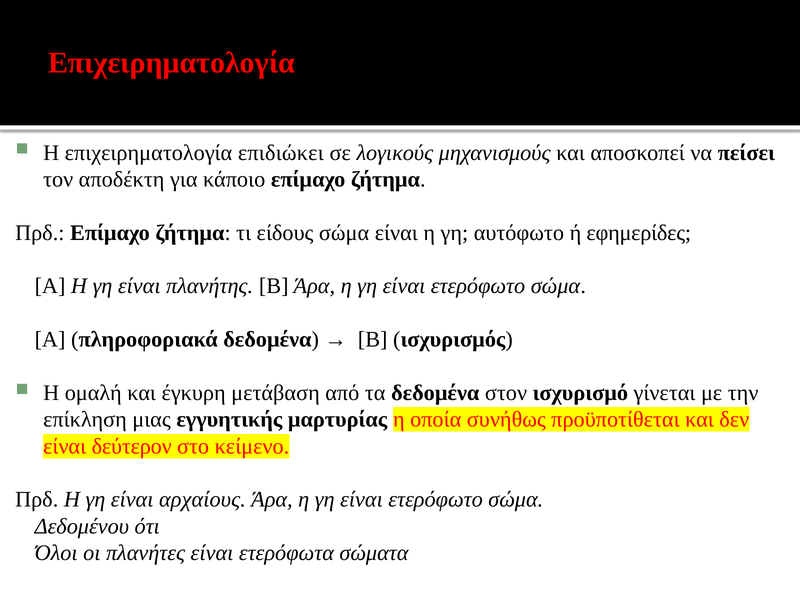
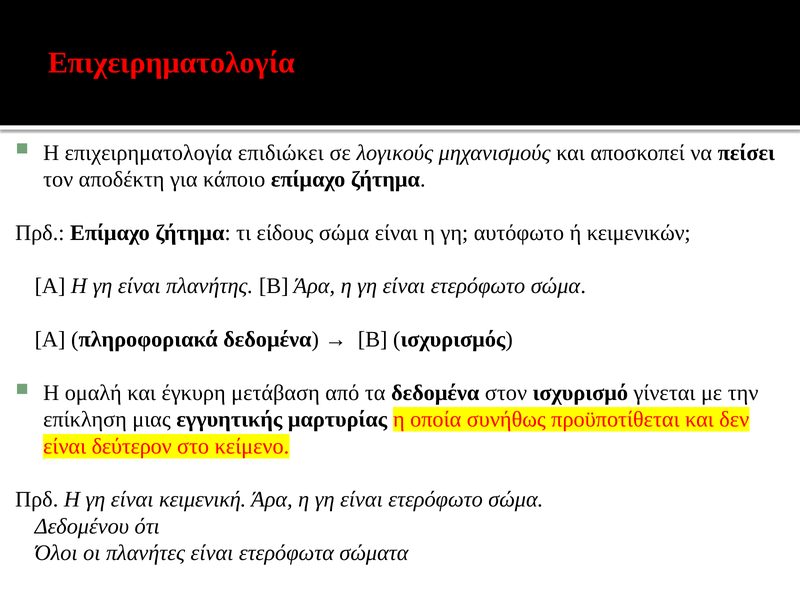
εφημερίδες: εφημερίδες -> κειμενικών (639, 233)
αρχαίους: αρχαίους -> κειμενική (203, 500)
